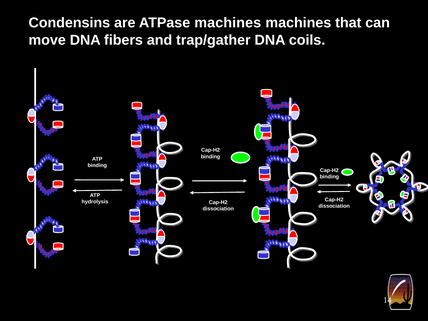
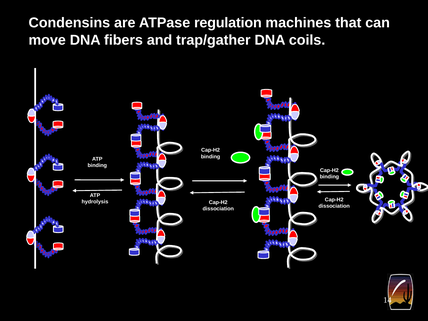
ATPase machines: machines -> regulation (228, 23)
